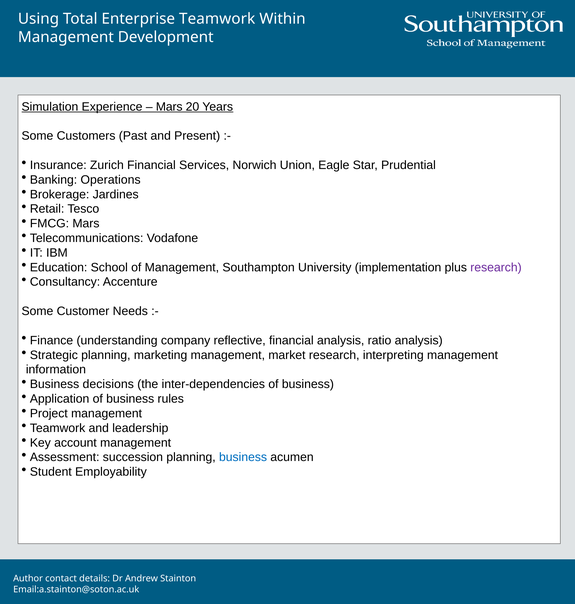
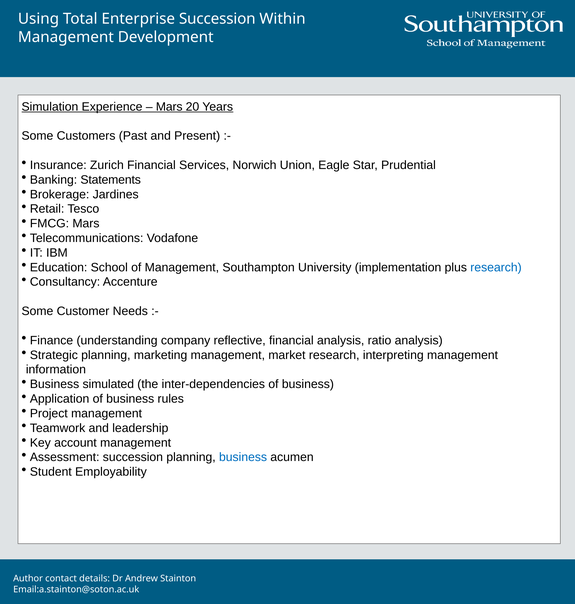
Enterprise Teamwork: Teamwork -> Succession (217, 19)
Operations: Operations -> Statements (111, 180)
research colour: purple -> blue (496, 267)
decisions: decisions -> simulated (108, 384)
